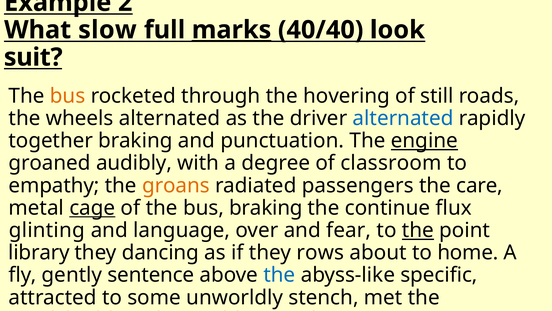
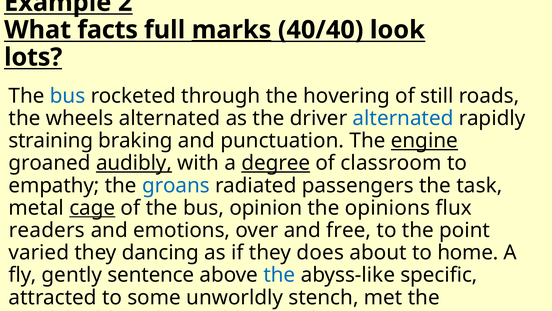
slow: slow -> facts (108, 30)
suit: suit -> lots (33, 57)
bus colour: orange -> blue (68, 96)
together: together -> straining (51, 140)
audibly underline: none -> present (134, 163)
degree underline: none -> present (276, 163)
groans colour: orange -> blue (176, 185)
care: care -> task (479, 185)
bus braking: braking -> opinion (266, 208)
continue: continue -> opinions (387, 208)
glinting: glinting -> readers (47, 230)
language: language -> emotions (182, 230)
fear: fear -> free (349, 230)
the underline: present -> none (418, 230)
library: library -> varied (39, 252)
rows: rows -> does (320, 252)
